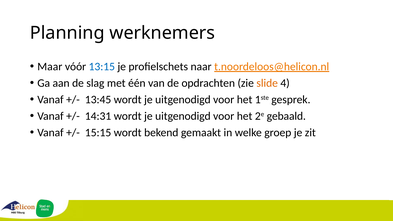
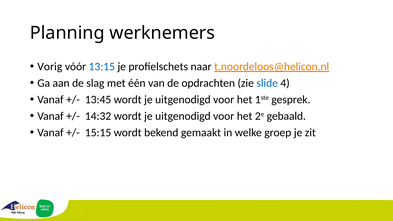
Maar: Maar -> Vorig (50, 67)
slide colour: orange -> blue (267, 83)
14:31: 14:31 -> 14:32 (98, 116)
